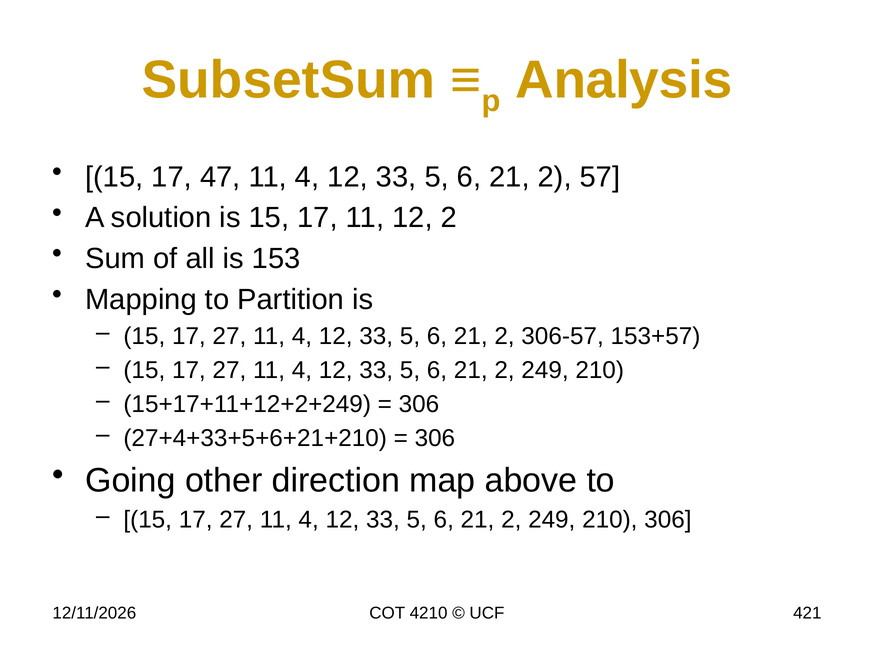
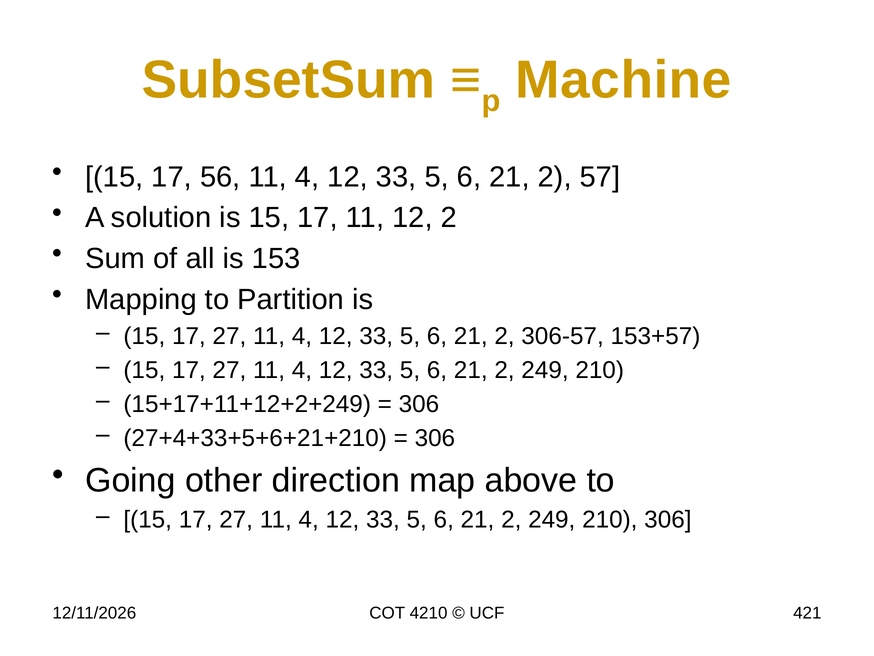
Analysis: Analysis -> Machine (623, 80)
47: 47 -> 56 (220, 177)
